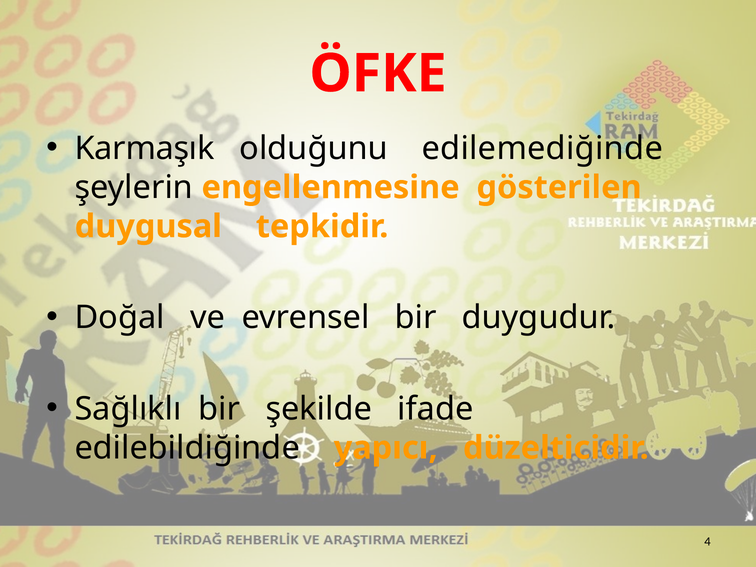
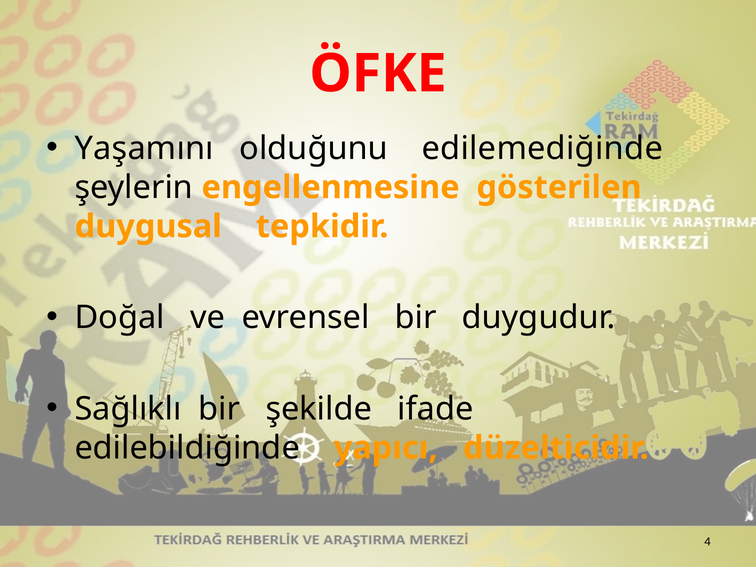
Karmaşık: Karmaşık -> Yaşamını (144, 148)
